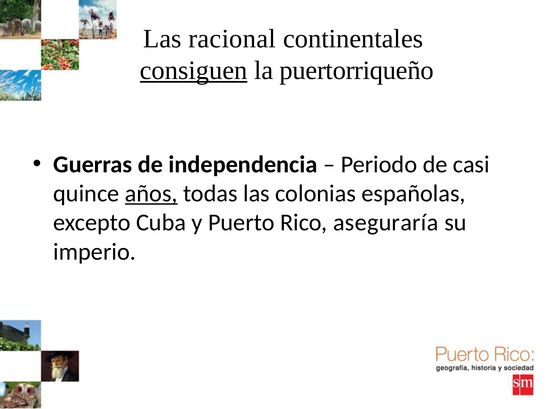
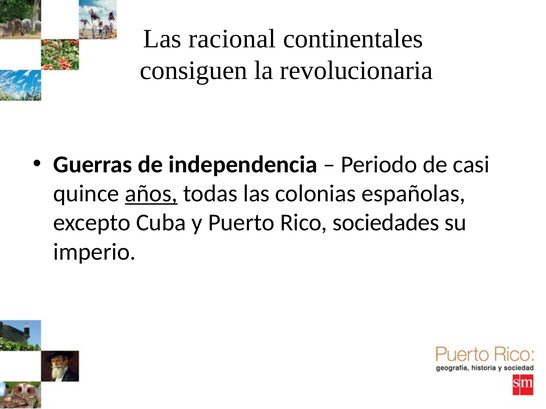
consiguen underline: present -> none (194, 71)
puertorriqueño: puertorriqueño -> revolucionaria (356, 71)
aseguraría: aseguraría -> sociedades (386, 223)
